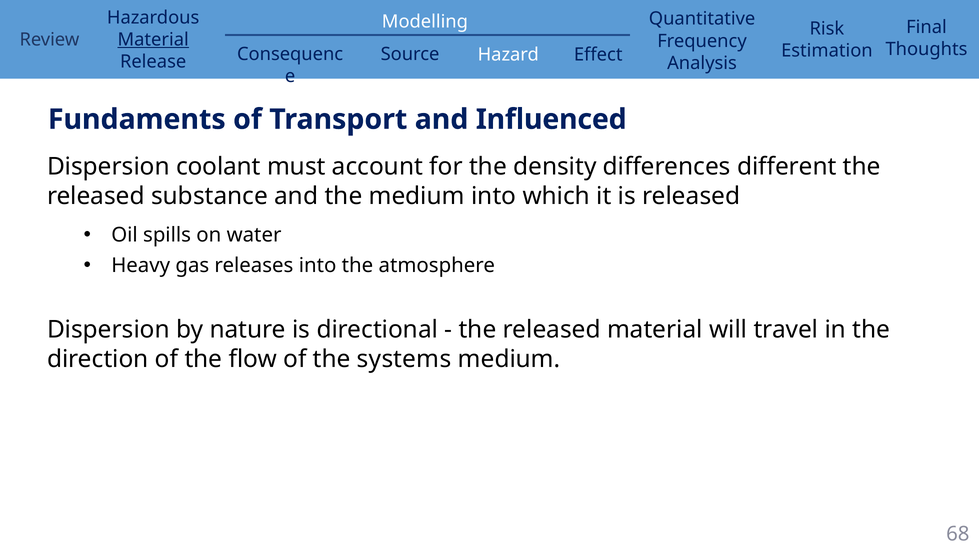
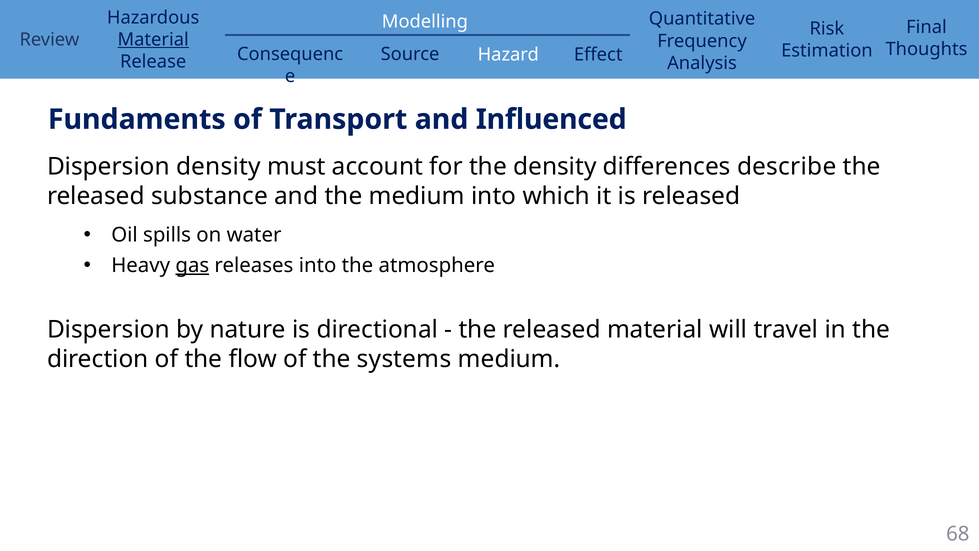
Dispersion coolant: coolant -> density (218, 167)
different: different -> describe (787, 167)
gas underline: none -> present (192, 265)
